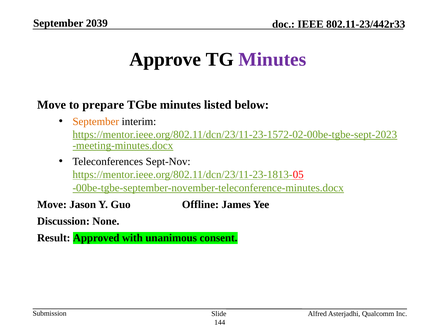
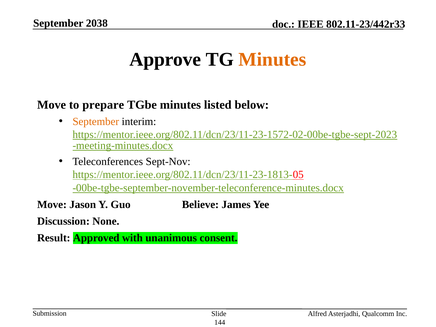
2039: 2039 -> 2038 (97, 23)
Minutes colour: purple -> orange (272, 59)
Offline: Offline -> Believe (200, 204)
